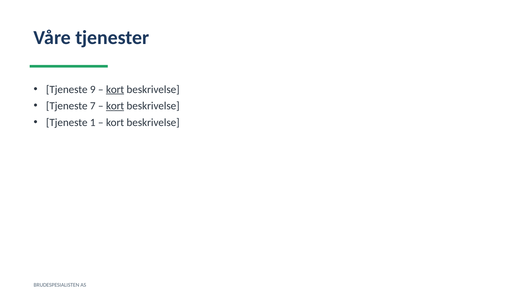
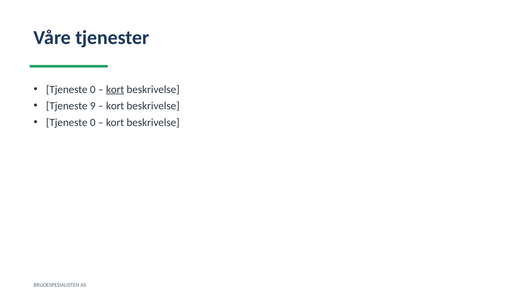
9: 9 -> 0 (93, 90)
7: 7 -> 9 (93, 106)
kort underline: present -> none (115, 106)
1: 1 -> 0 (93, 123)
